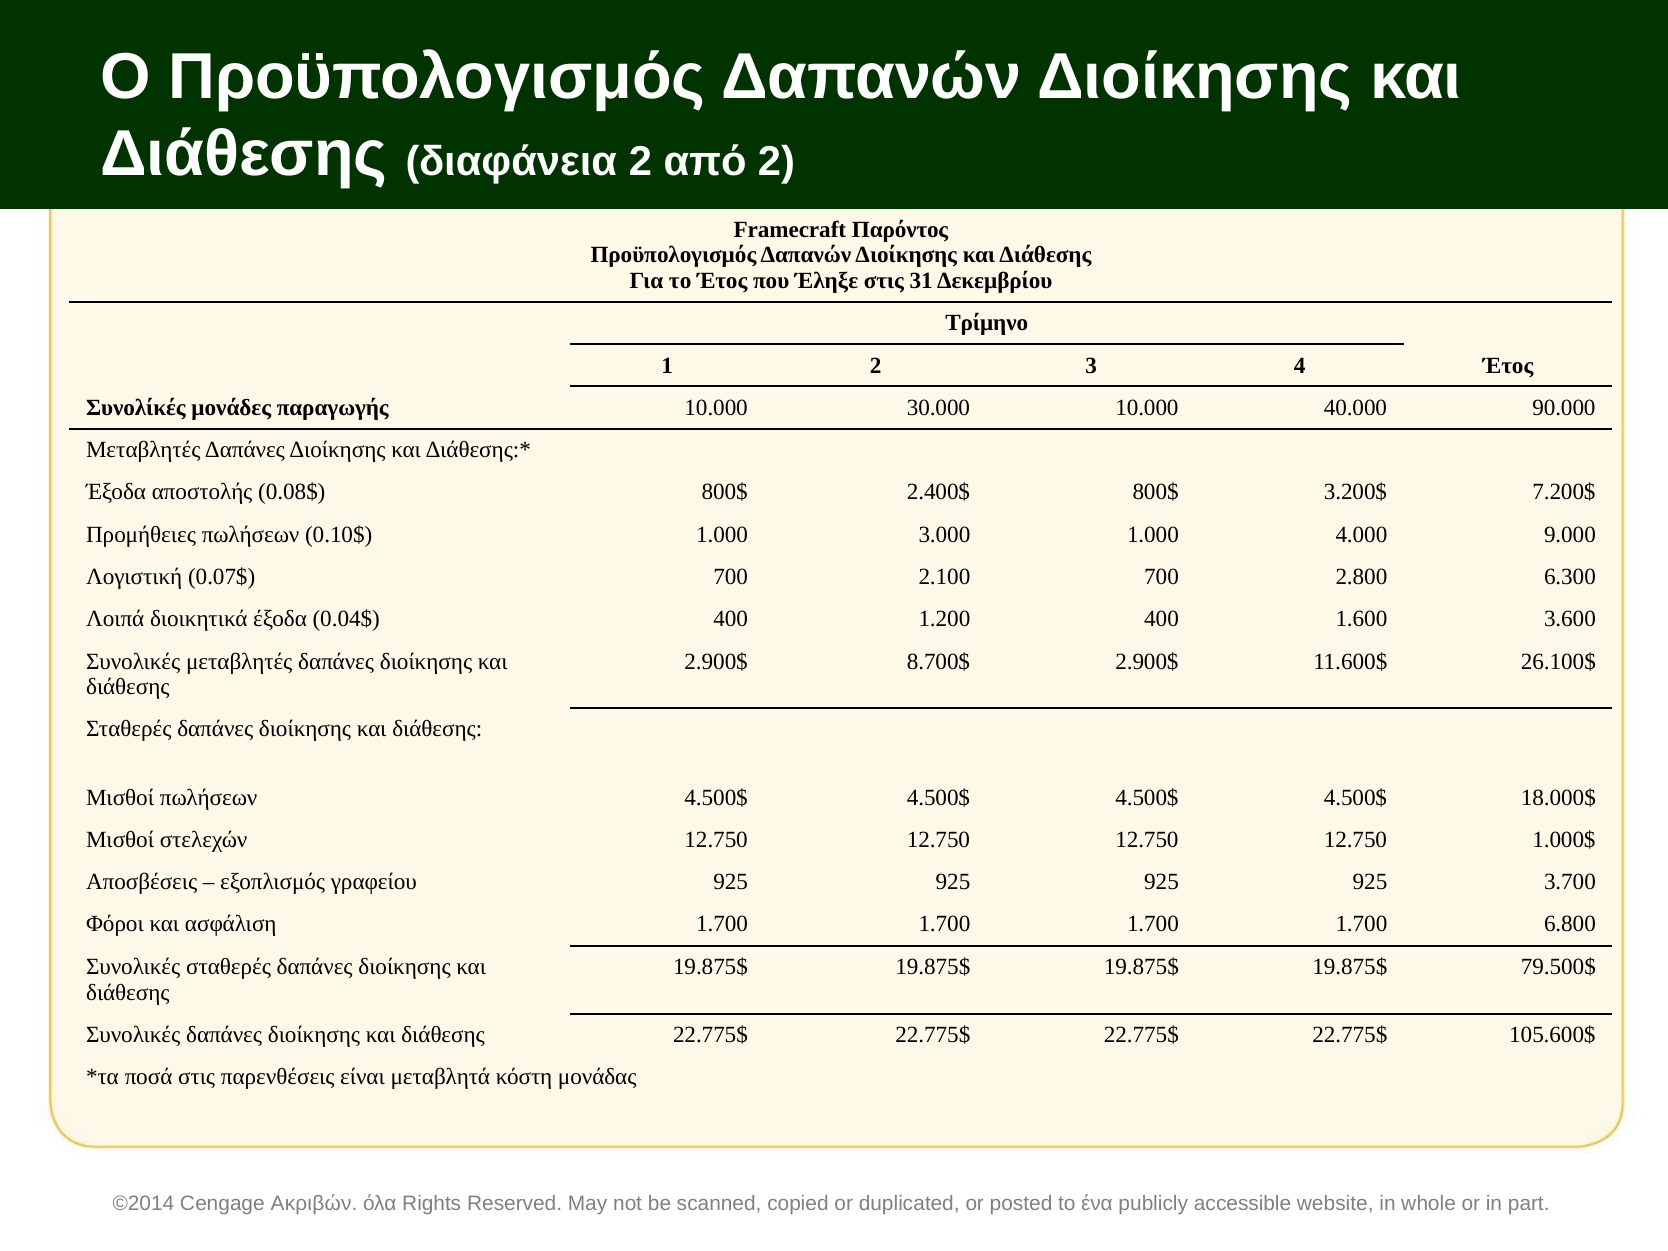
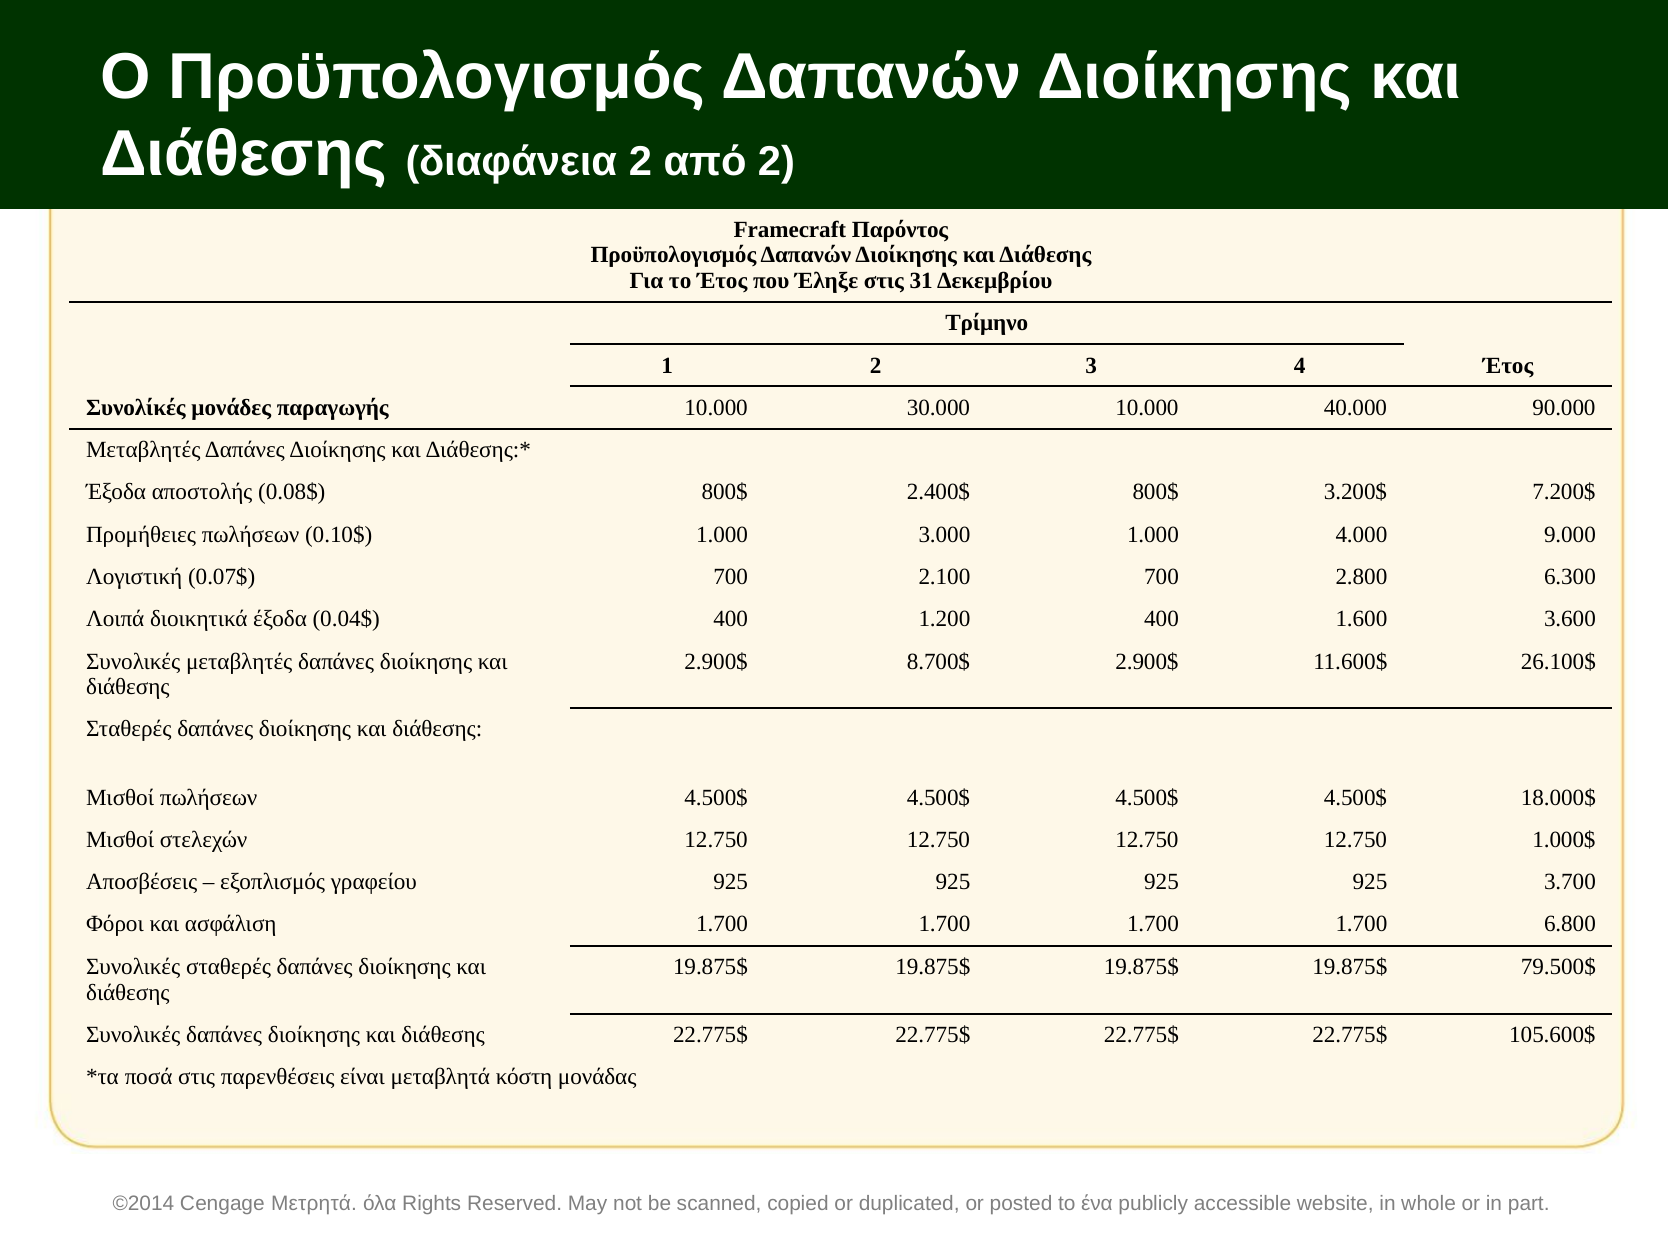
Ακριβών: Ακριβών -> Μετρητά (314, 1204)
